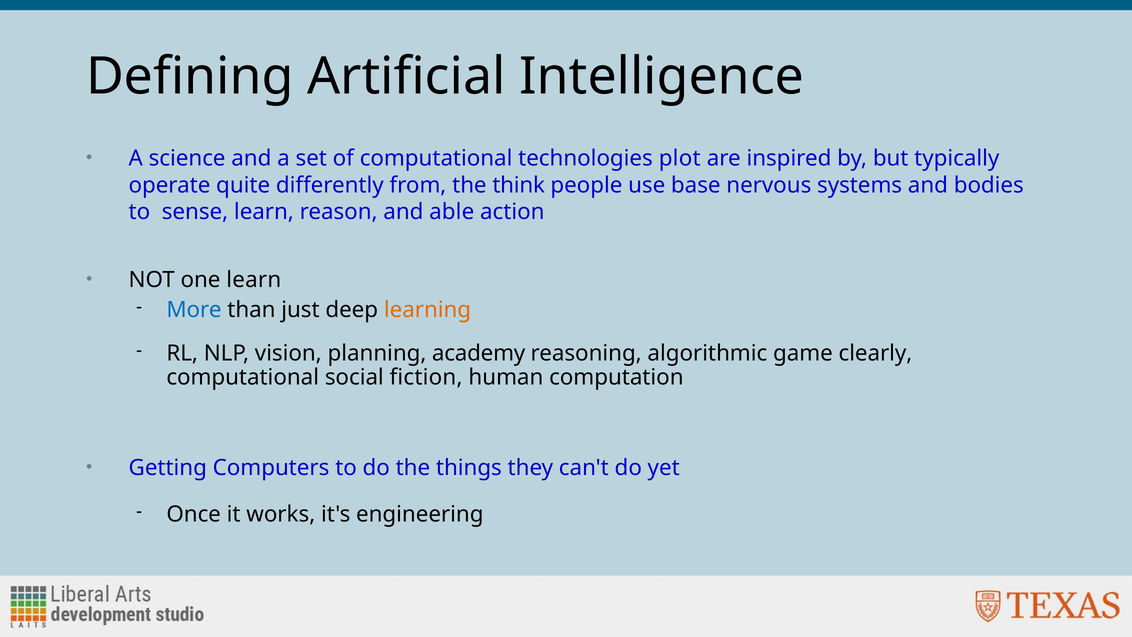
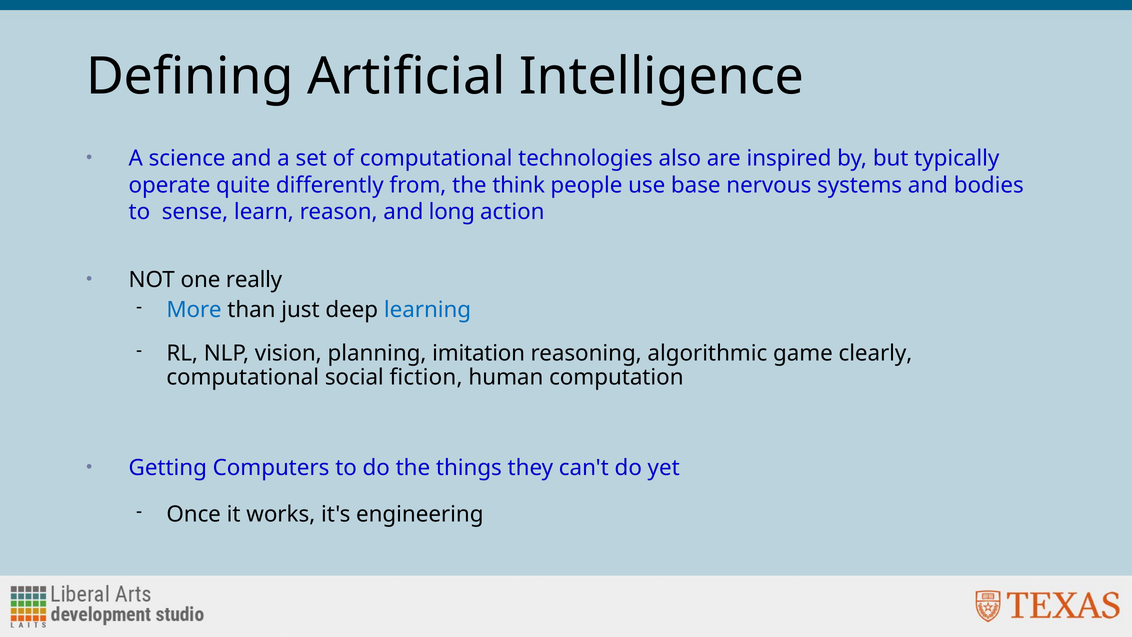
plot: plot -> also (680, 158)
able: able -> long (452, 212)
one learn: learn -> really (254, 280)
learning colour: orange -> blue (428, 310)
academy: academy -> imitation (479, 353)
